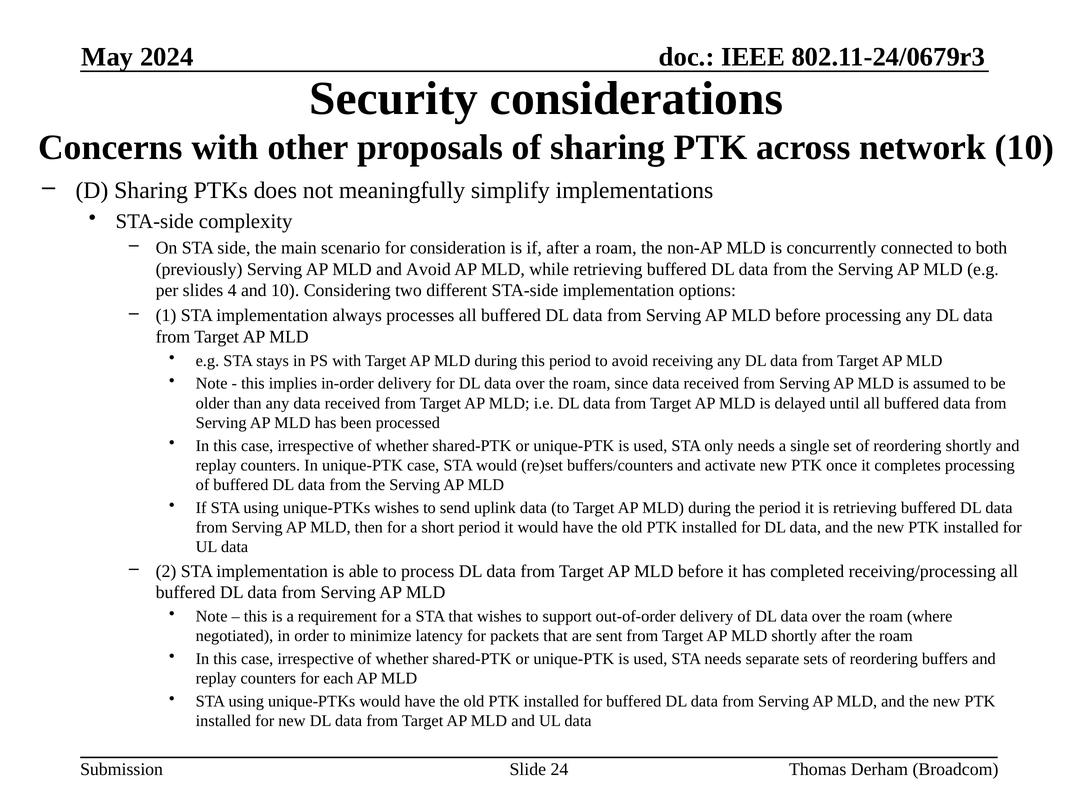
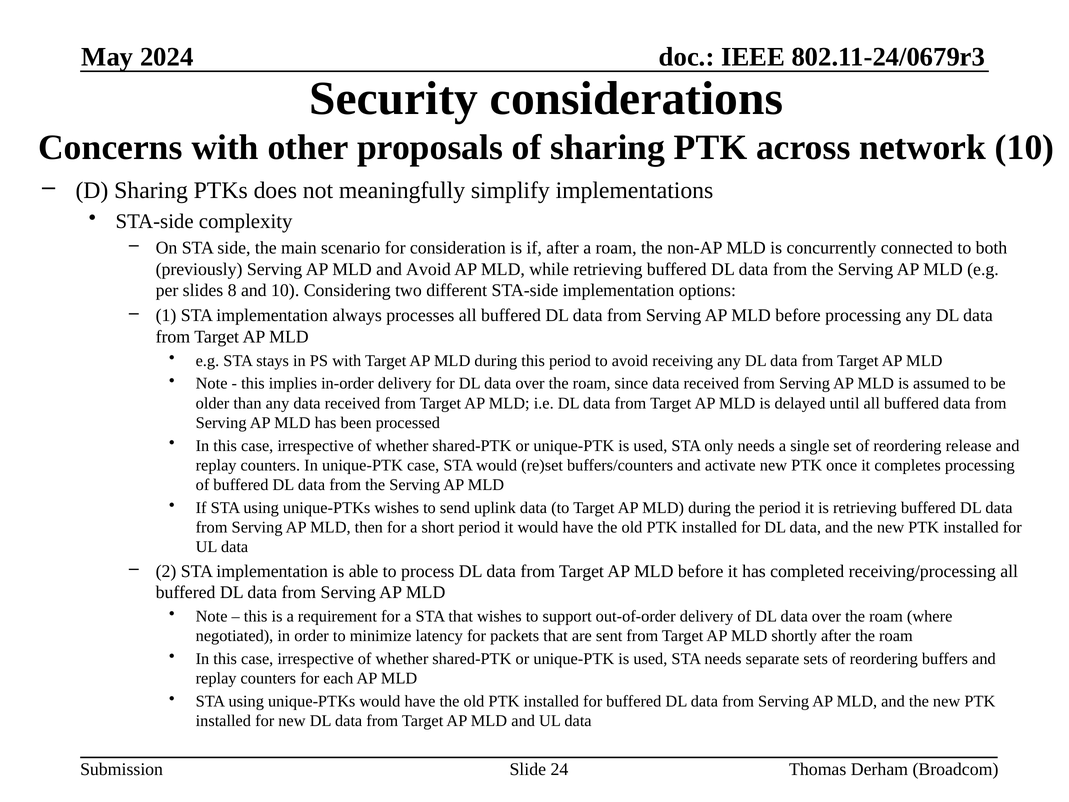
4: 4 -> 8 (232, 290)
reordering shortly: shortly -> release (969, 446)
